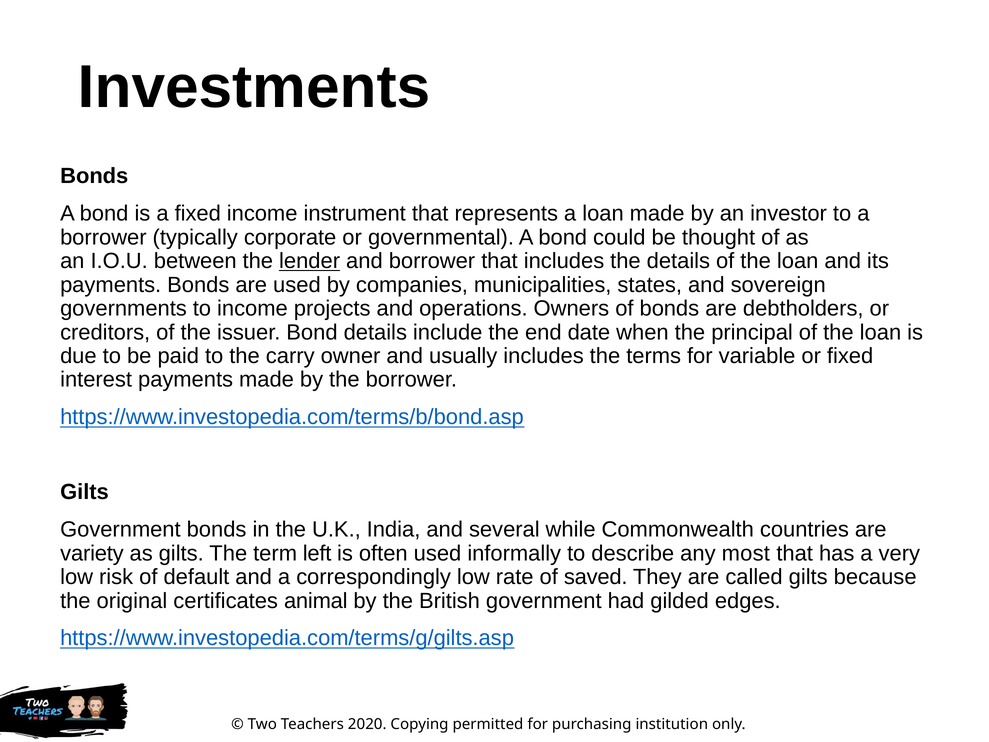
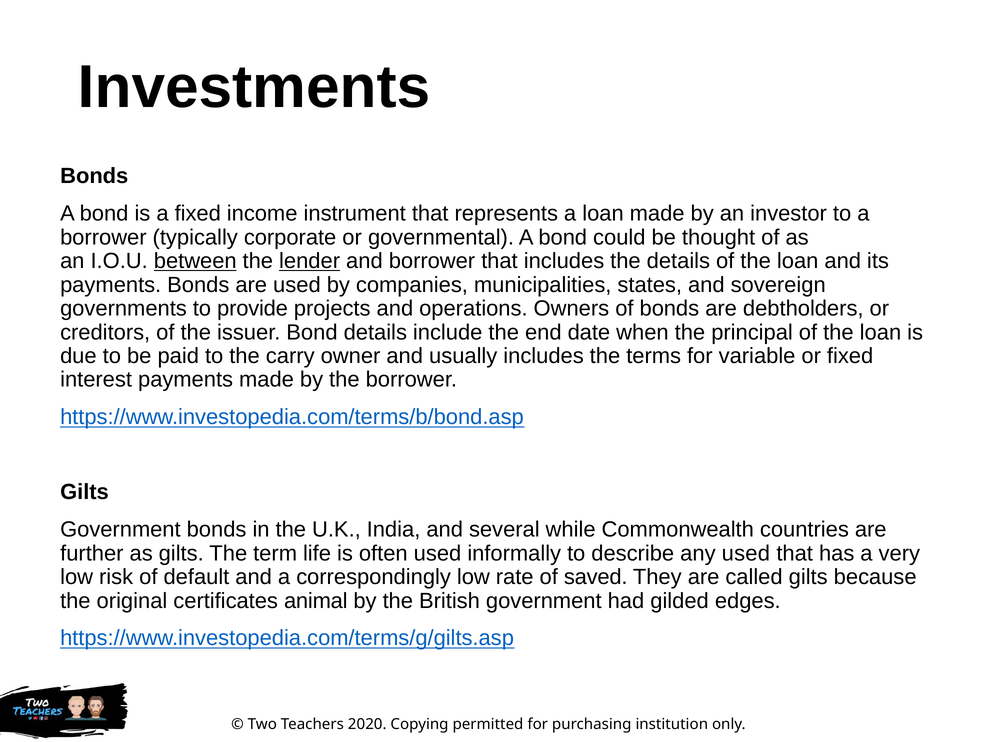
between underline: none -> present (195, 261)
to income: income -> provide (253, 308)
variety: variety -> further (92, 553)
left: left -> life (317, 553)
any most: most -> used (746, 553)
